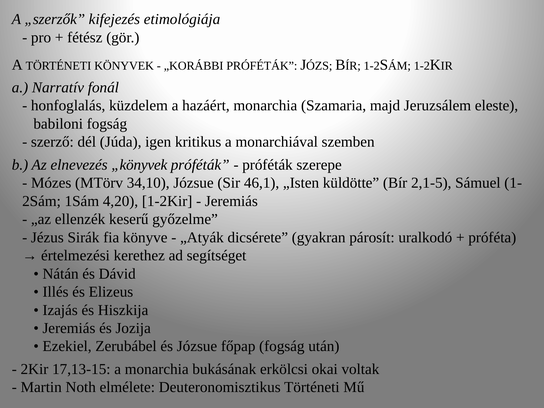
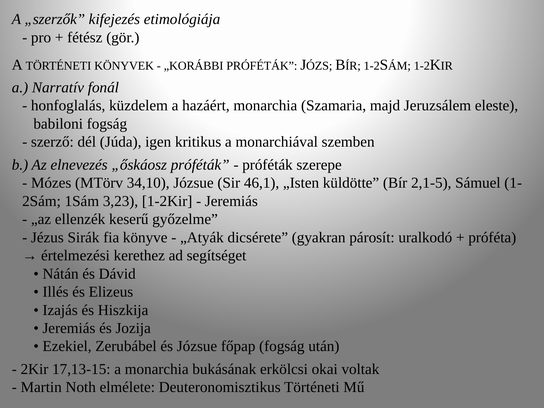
„könyvek: „könyvek -> „őskáosz (139, 165)
4,20: 4,20 -> 3,23 (121, 201)
